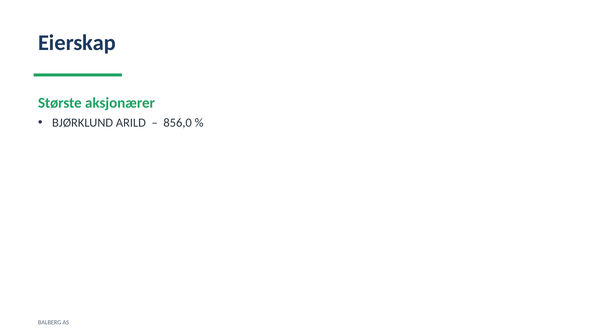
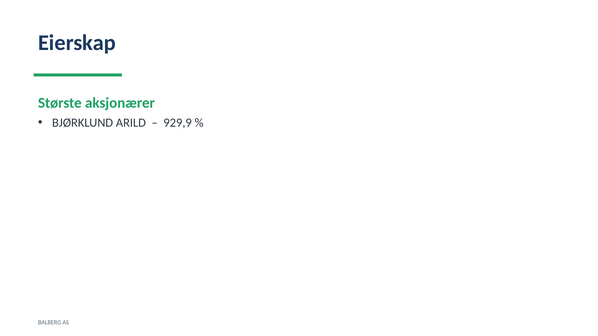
856,0: 856,0 -> 929,9 (178, 123)
